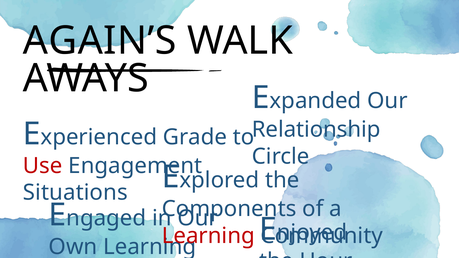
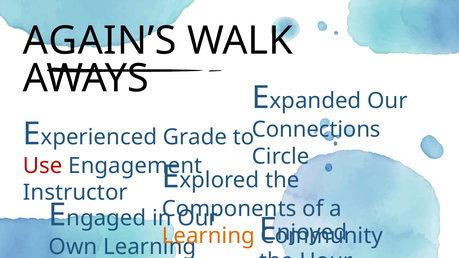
Relationship: Relationship -> Connections (316, 130)
Situations: Situations -> Instructor (75, 193)
Learning colour: red -> orange (208, 236)
